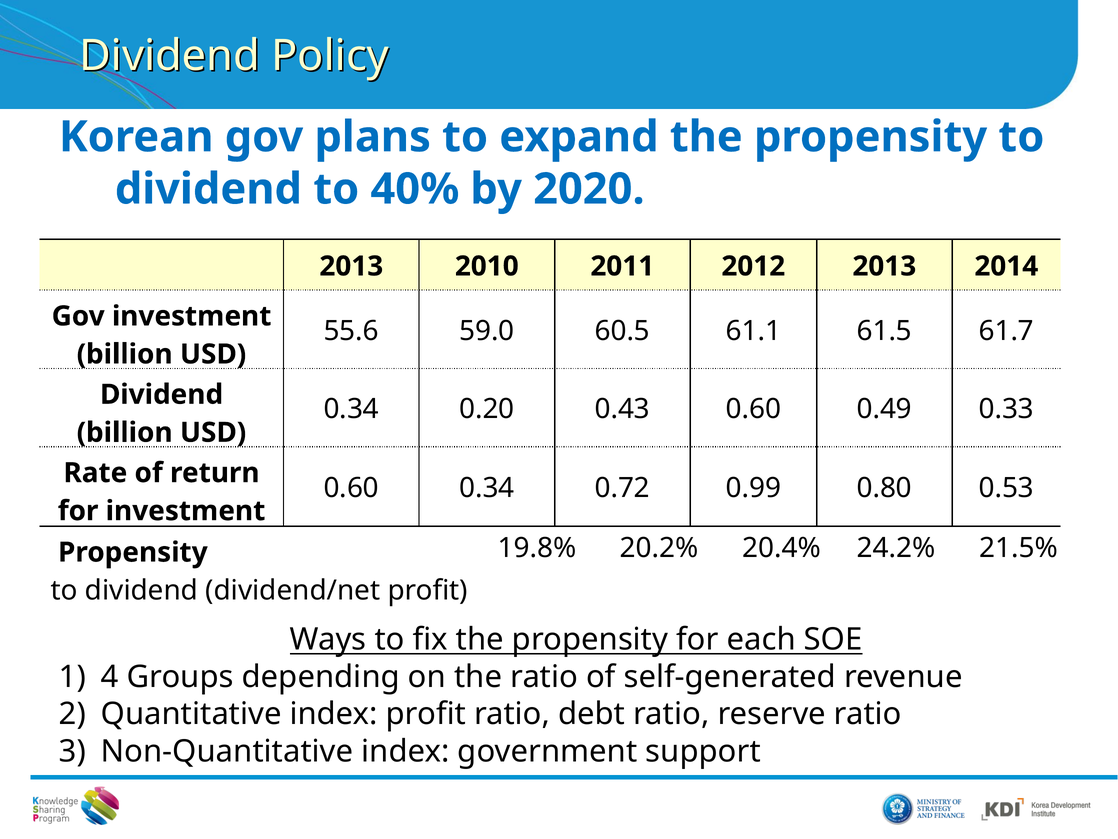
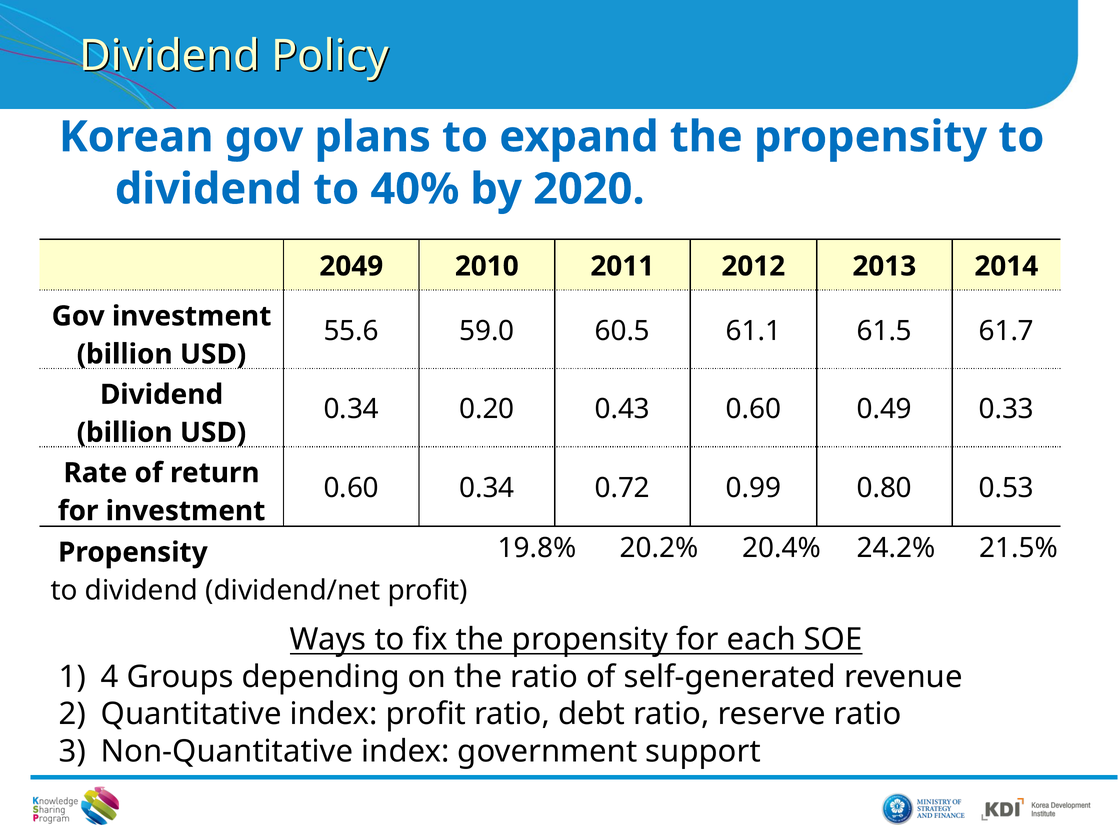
2013: 2013 -> 2049 (351, 266)
